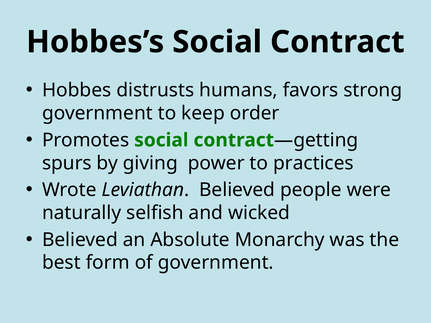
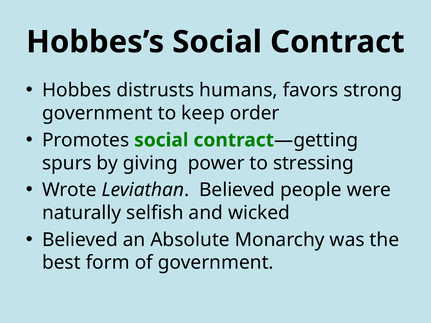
practices: practices -> stressing (314, 163)
